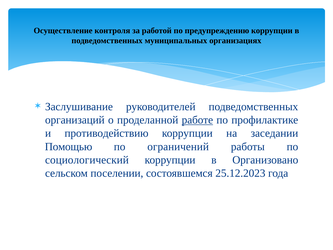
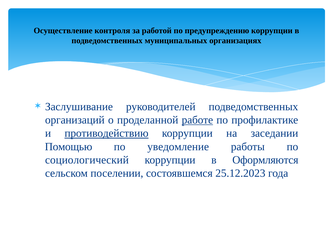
противодействию underline: none -> present (107, 133)
ограничений: ограничений -> уведомление (178, 147)
Организовано: Организовано -> Оформляются (265, 160)
